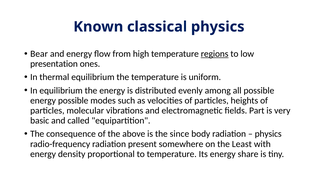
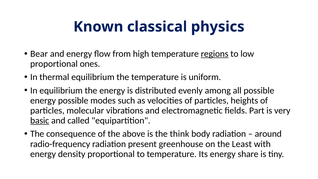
presentation: presentation -> proportional (54, 64)
basic underline: none -> present (40, 121)
since: since -> think (180, 134)
physics: physics -> around (268, 134)
somewhere: somewhere -> greenhouse (181, 144)
